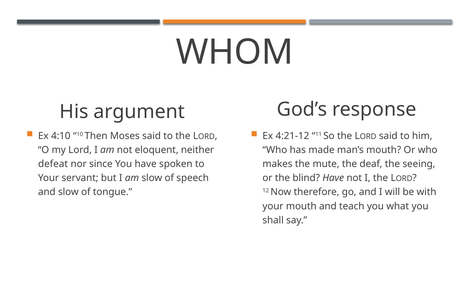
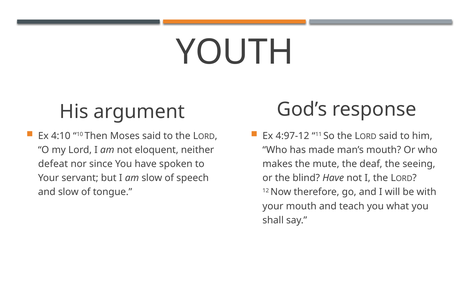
WHOM: WHOM -> YOUTH (235, 52)
4:21-12: 4:21-12 -> 4:97-12 (292, 136)
